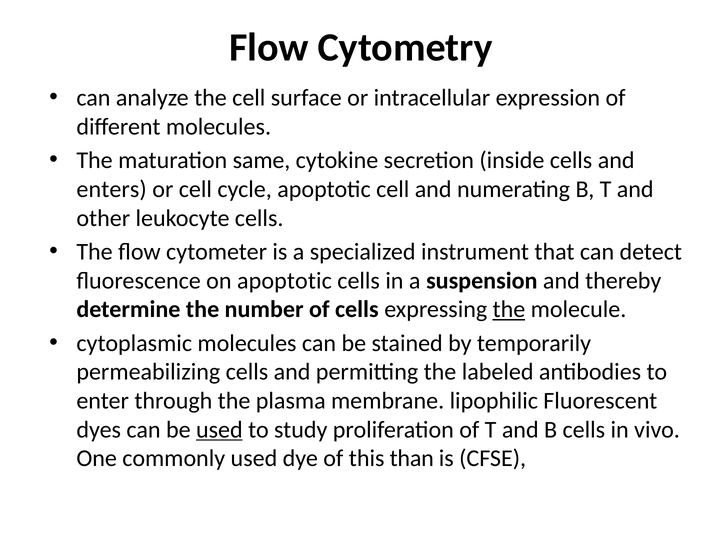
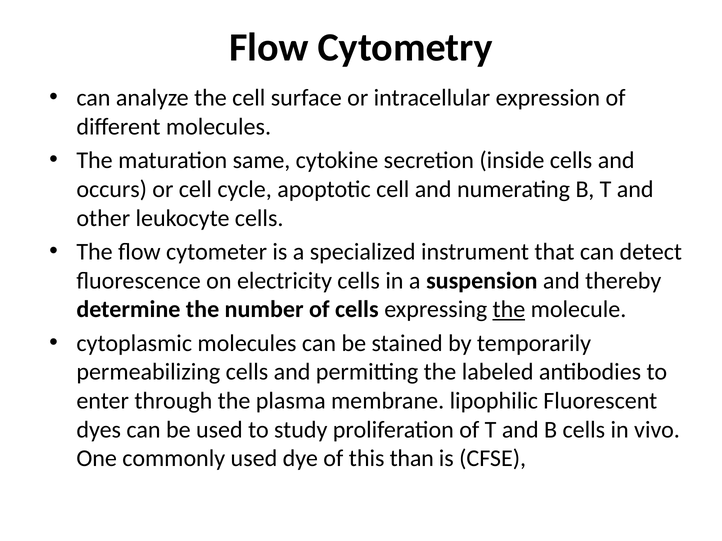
enters: enters -> occurs (112, 189)
on apoptotic: apoptotic -> electricity (285, 281)
used underline: present -> none (219, 430)
